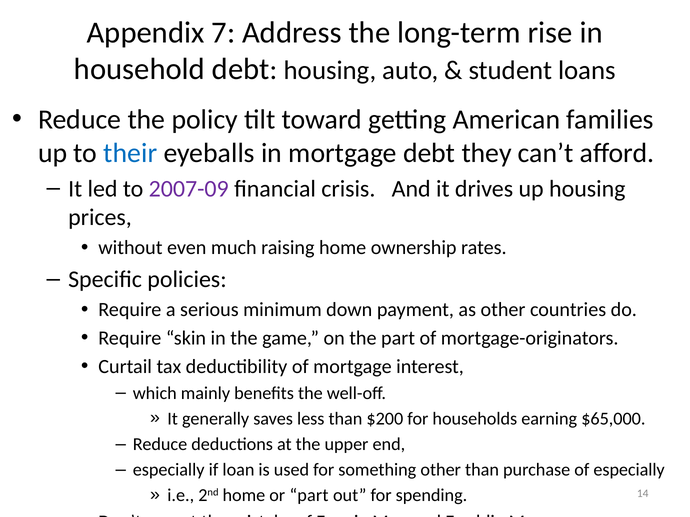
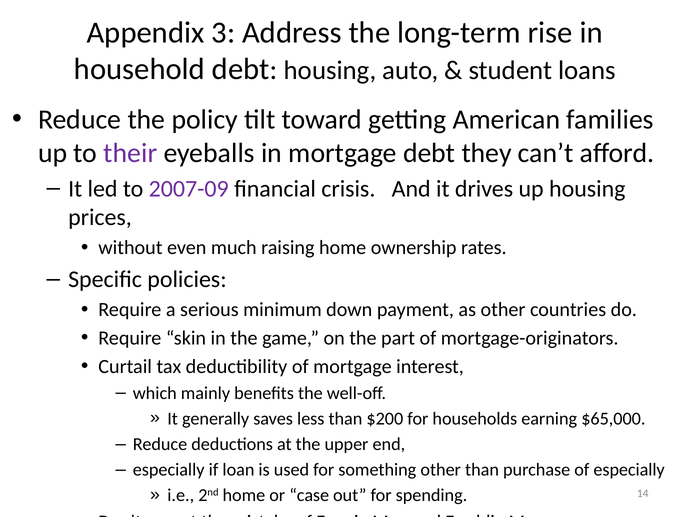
7: 7 -> 3 (223, 33)
their colour: blue -> purple (130, 153)
or part: part -> case (309, 496)
